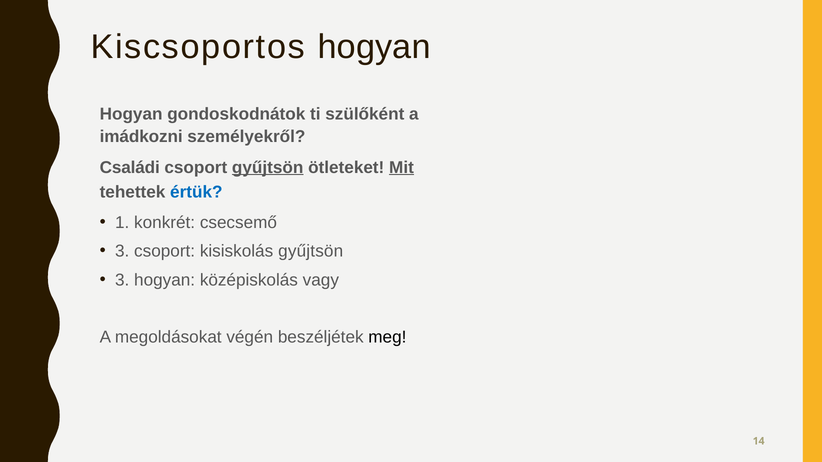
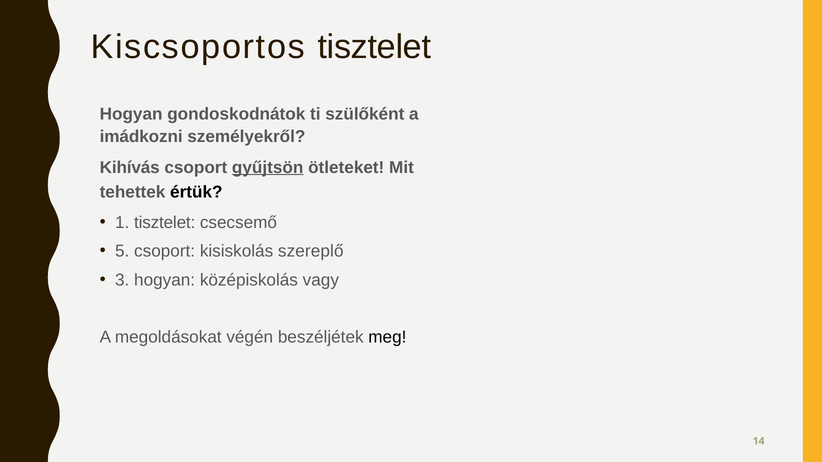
Kiscsoportos hogyan: hogyan -> tisztelet (374, 47)
Családi: Családi -> Kihívás (130, 167)
Mit underline: present -> none (401, 167)
értük colour: blue -> black (196, 192)
1 konkrét: konkrét -> tisztelet (165, 223)
3: 3 -> 5 (122, 251)
kisiskolás gyűjtsön: gyűjtsön -> szereplő (311, 251)
